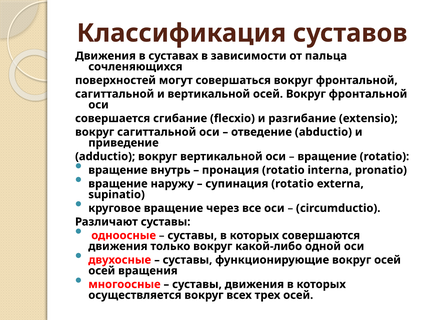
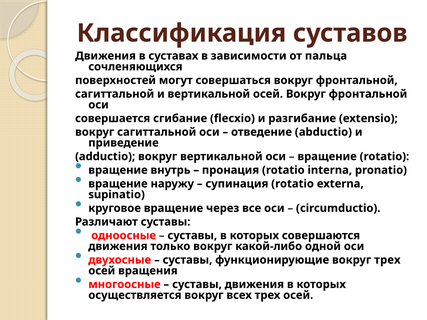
вокруг осей: осей -> трех (387, 260)
